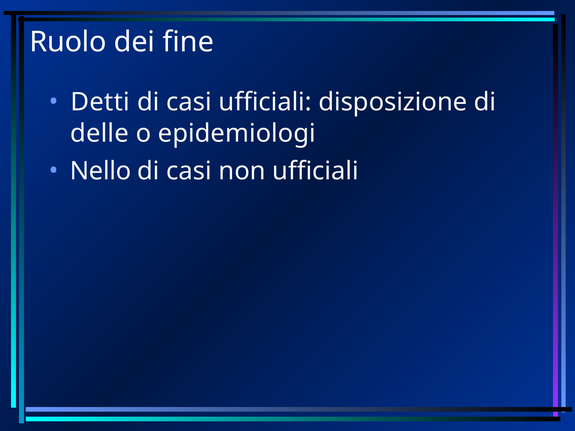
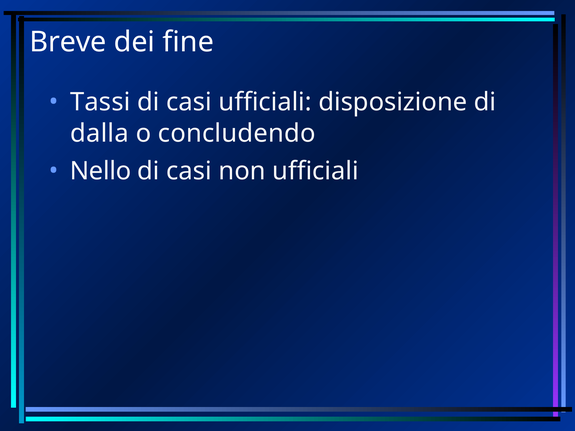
Ruolo: Ruolo -> Breve (68, 42)
Detti: Detti -> Tassi (100, 102)
delle: delle -> dalla (100, 133)
epidemiologi: epidemiologi -> concludendo (237, 133)
